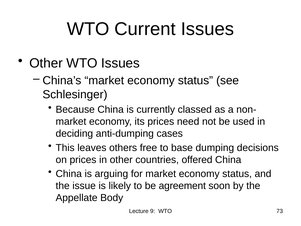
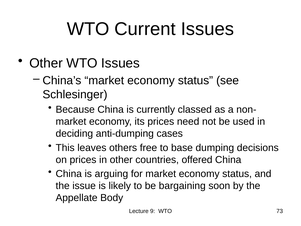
agreement: agreement -> bargaining (182, 186)
